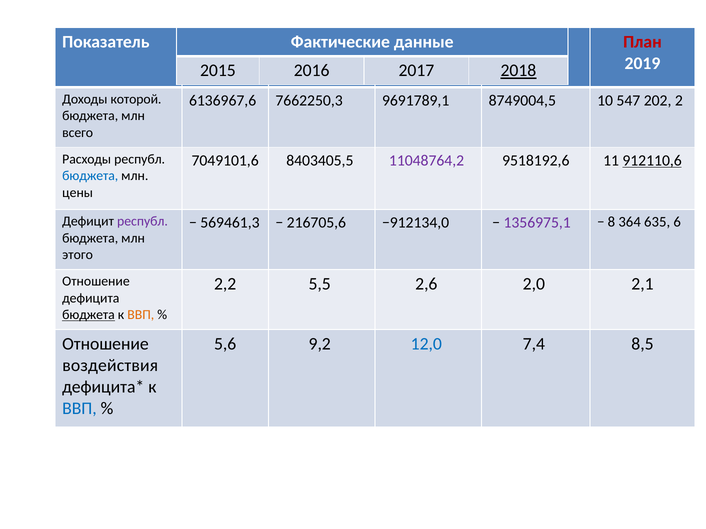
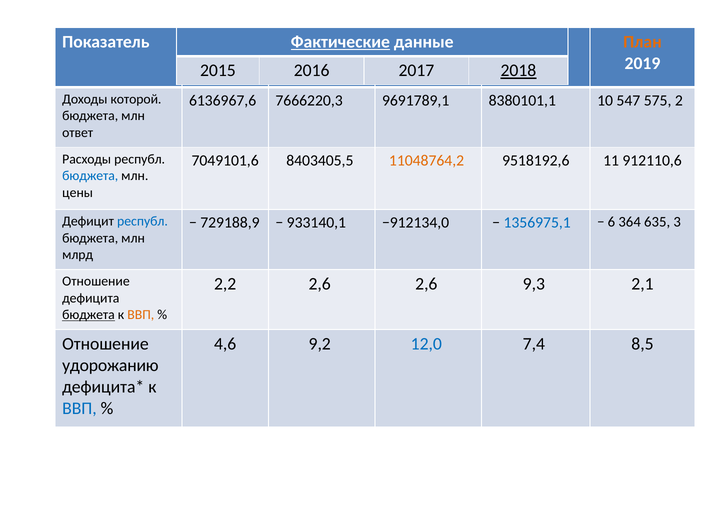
Фактические underline: none -> present (340, 42)
План colour: red -> orange (642, 42)
7662250,3: 7662250,3 -> 7666220,3 (309, 101)
8749004,5: 8749004,5 -> 8380101,1 (522, 101)
202: 202 -> 575 (658, 101)
всего: всего -> ответ (78, 133)
11048764,2 colour: purple -> orange (427, 161)
912110,6 underline: present -> none (652, 161)
республ colour: purple -> blue (143, 222)
569461,3: 569461,3 -> 729188,9 (230, 223)
216705,6: 216705,6 -> 933140,1 (316, 223)
1356975,1 colour: purple -> blue (537, 223)
8: 8 -> 6 (611, 222)
6: 6 -> 3 (677, 222)
этого: этого -> млрд (78, 255)
2,2 5,5: 5,5 -> 2,6 (320, 284)
2,0: 2,0 -> 9,3 (534, 284)
5,6: 5,6 -> 4,6 (225, 344)
воздействия: воздействия -> удорожанию (110, 366)
